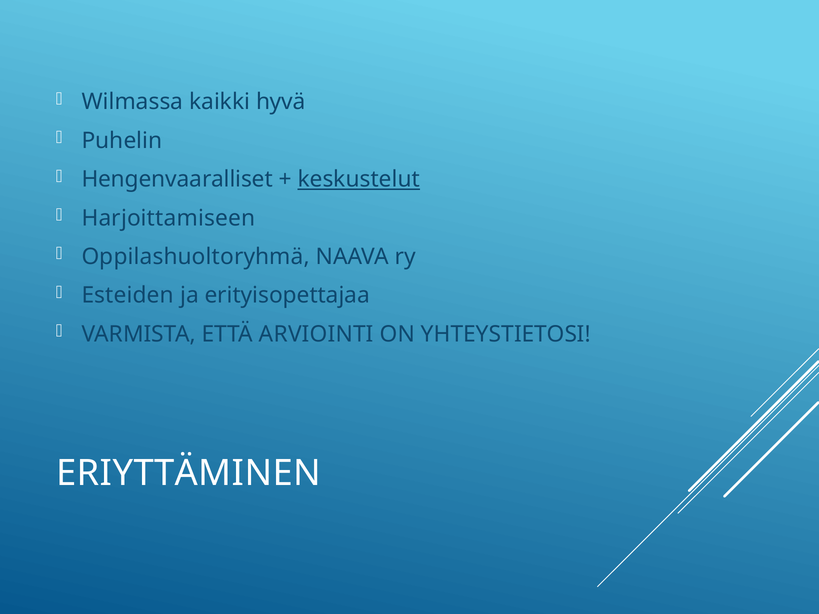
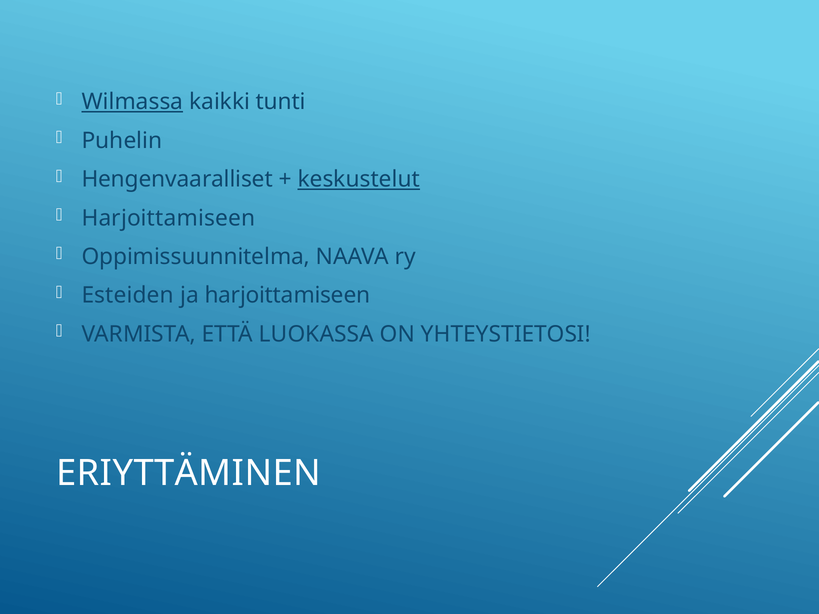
Wilmassa underline: none -> present (132, 102)
hyvä: hyvä -> tunti (281, 102)
Oppilashuoltoryhmä: Oppilashuoltoryhmä -> Oppimissuunnitelma (196, 257)
ja erityisopettajaa: erityisopettajaa -> harjoittamiseen (287, 295)
ARVIOINTI: ARVIOINTI -> LUOKASSA (316, 334)
